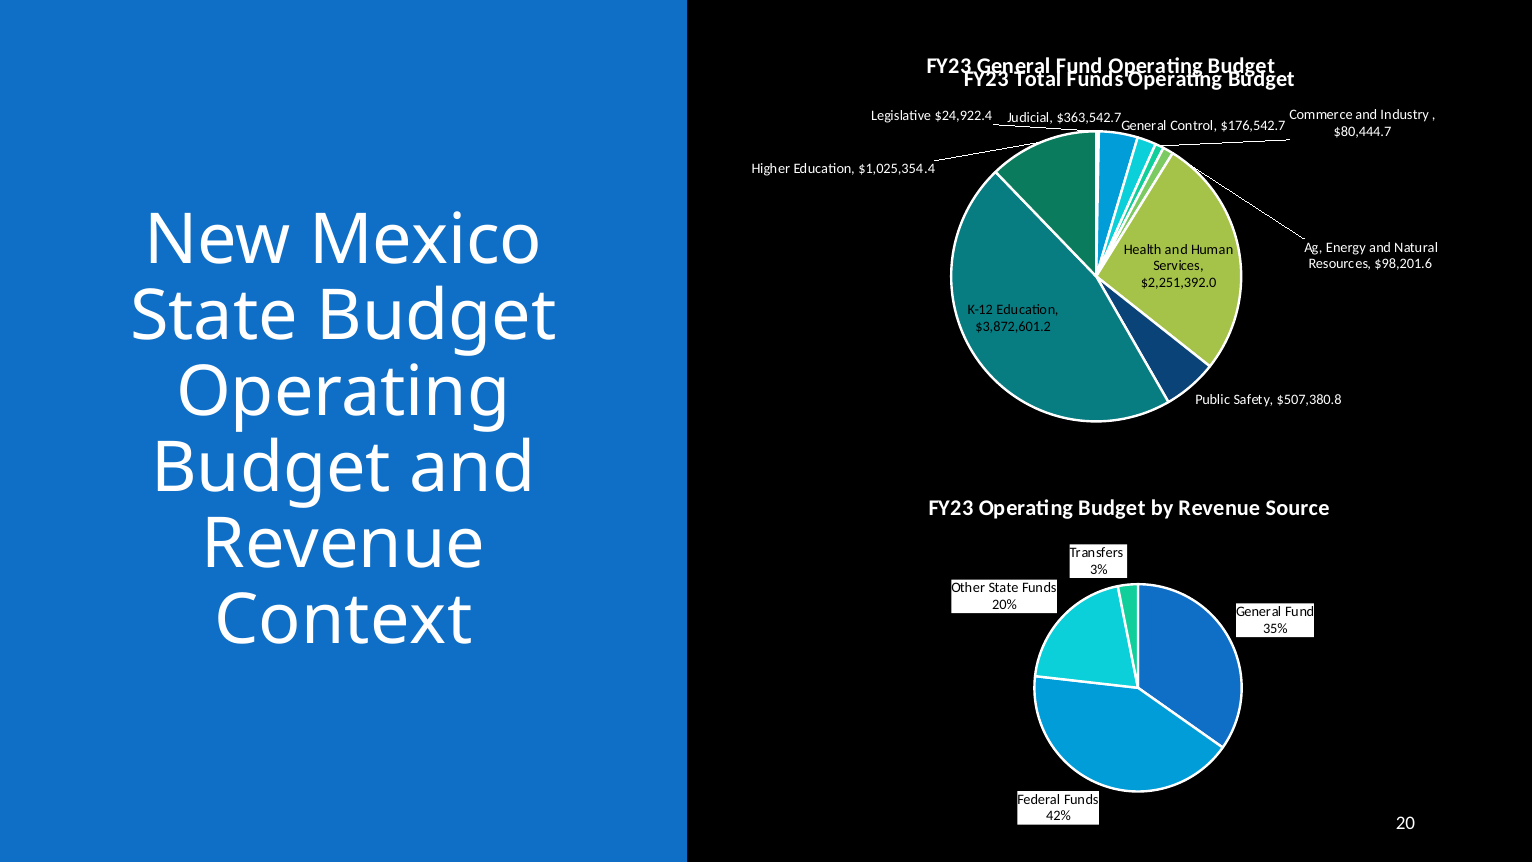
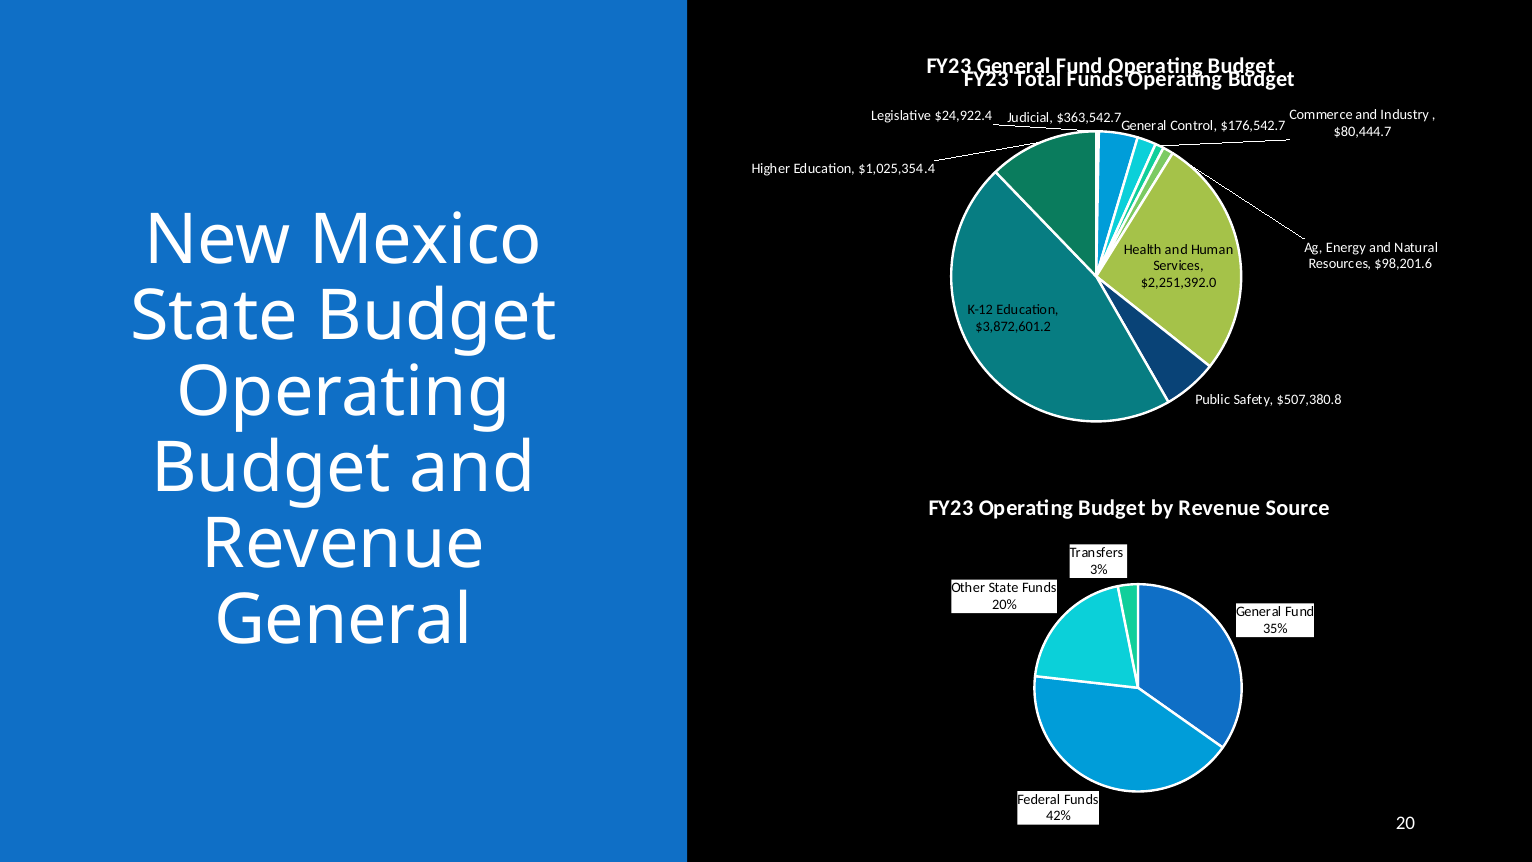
Context: Context -> General (344, 620)
